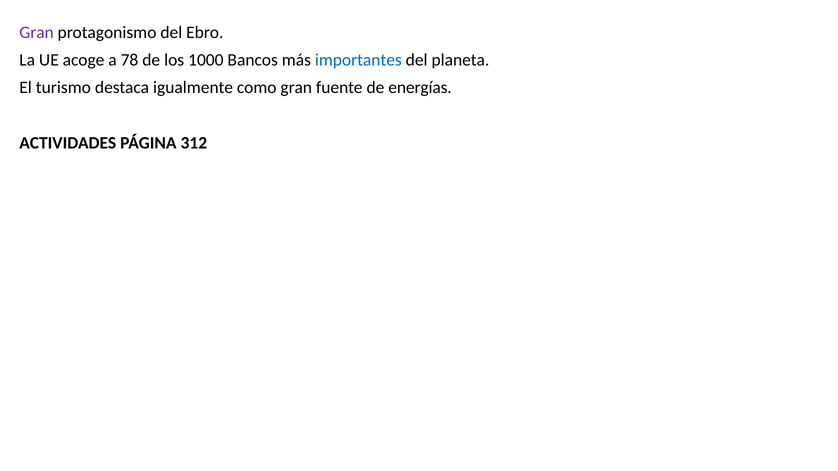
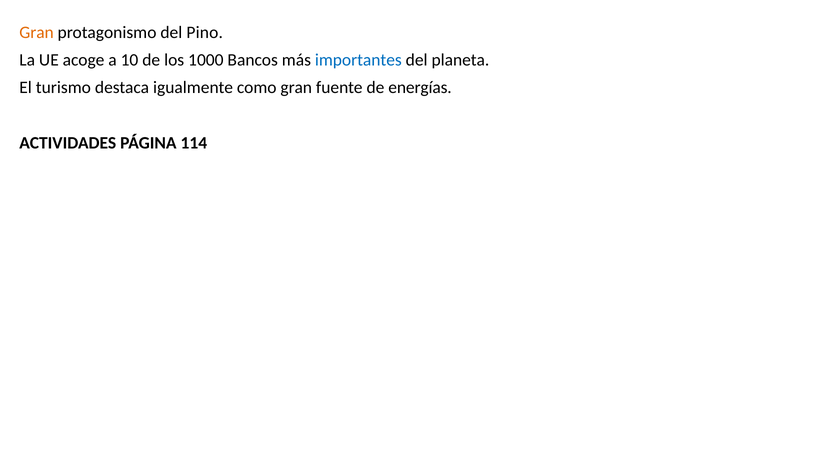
Gran colour: purple -> orange (37, 33)
Ebro: Ebro -> Pino (205, 33)
78: 78 -> 10 (129, 60)
312: 312 -> 114 (194, 143)
